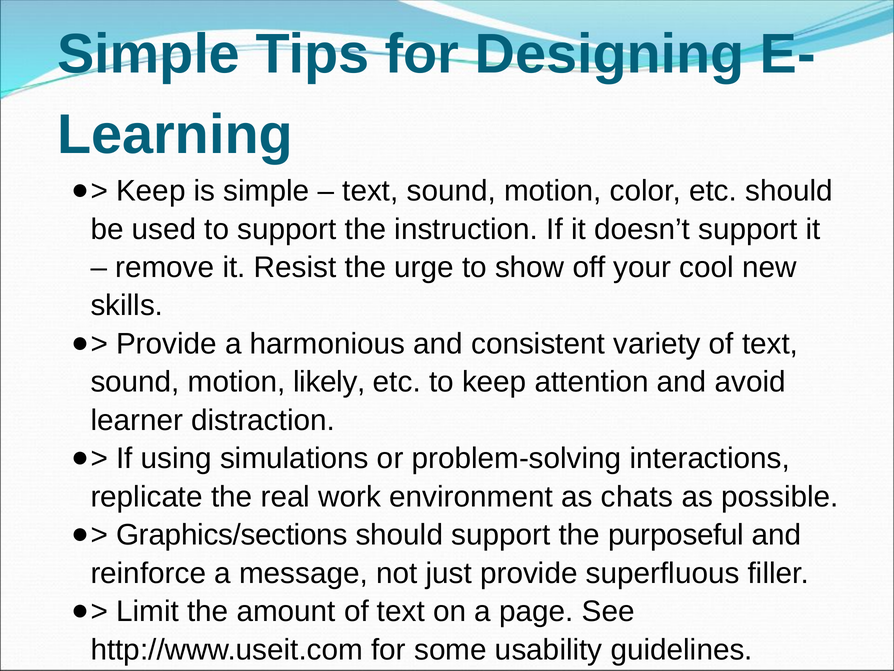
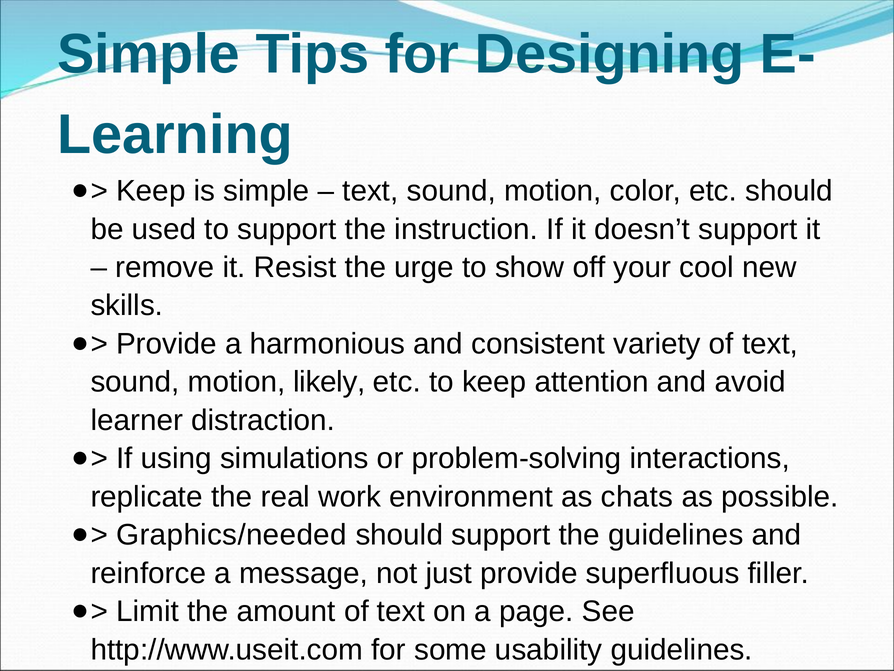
Graphics/sections: Graphics/sections -> Graphics/needed (232, 535)
the purposeful: purposeful -> guidelines (676, 535)
